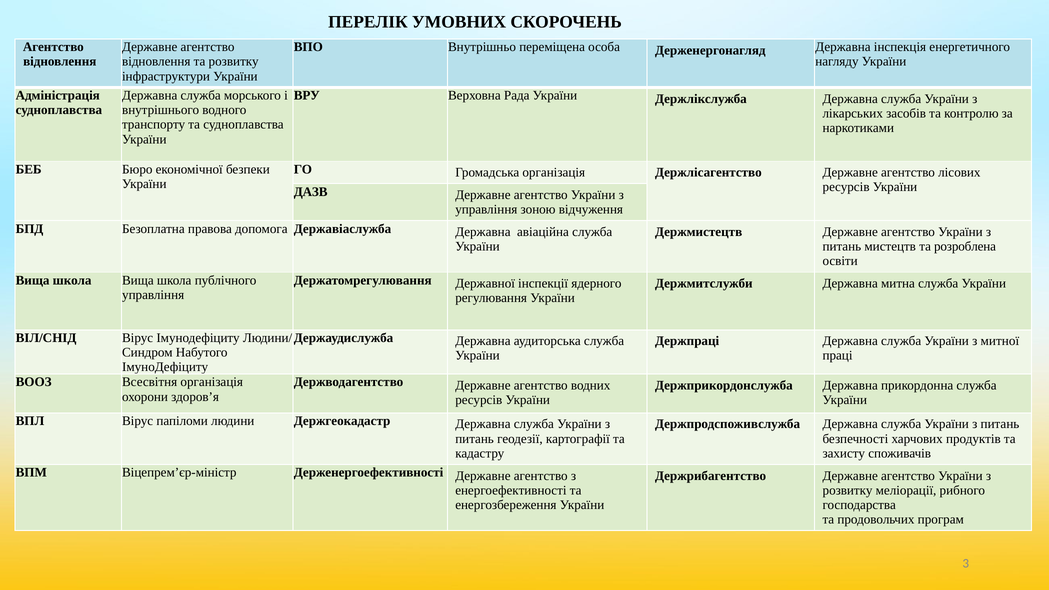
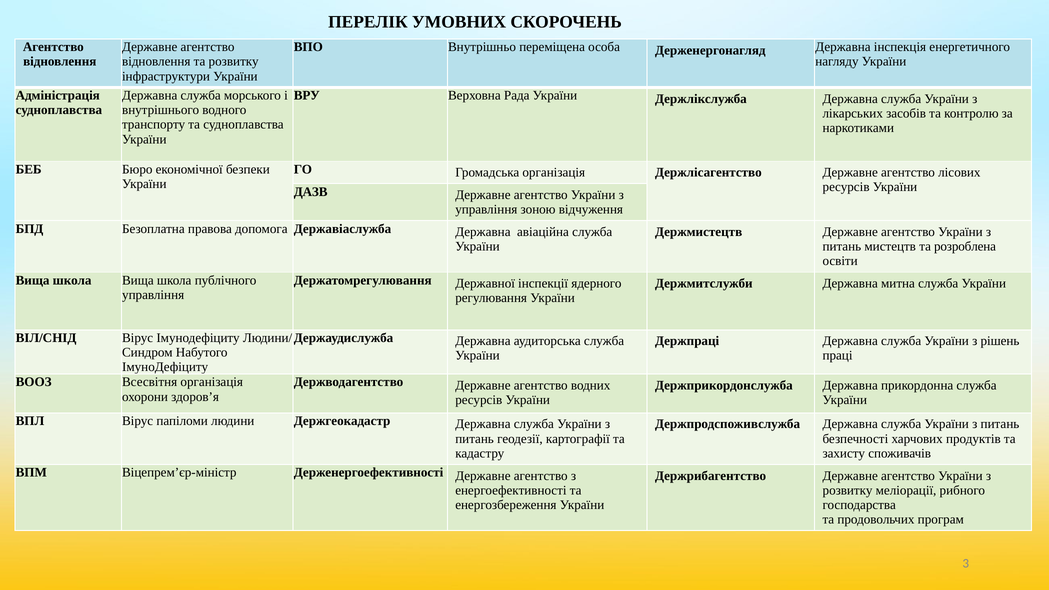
митної: митної -> рішень (1000, 341)
